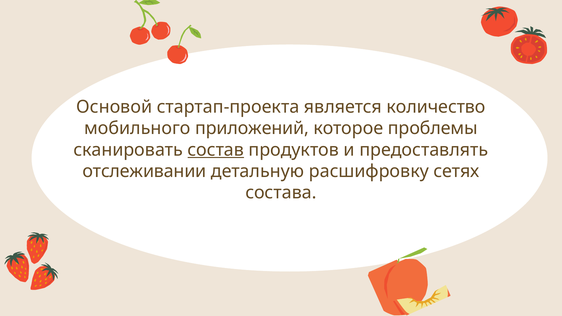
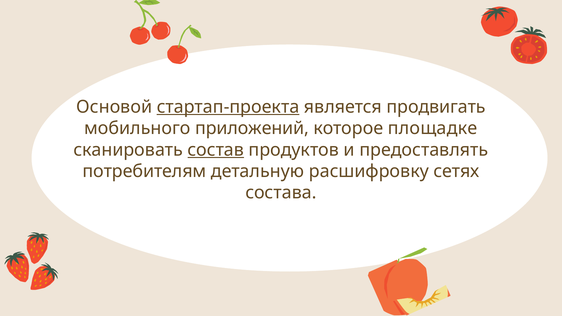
стартап-проекта underline: none -> present (228, 107)
количество: количество -> продвигать (436, 107)
проблемы: проблемы -> площадке (433, 128)
отслеживании: отслеживании -> потребителям (144, 171)
